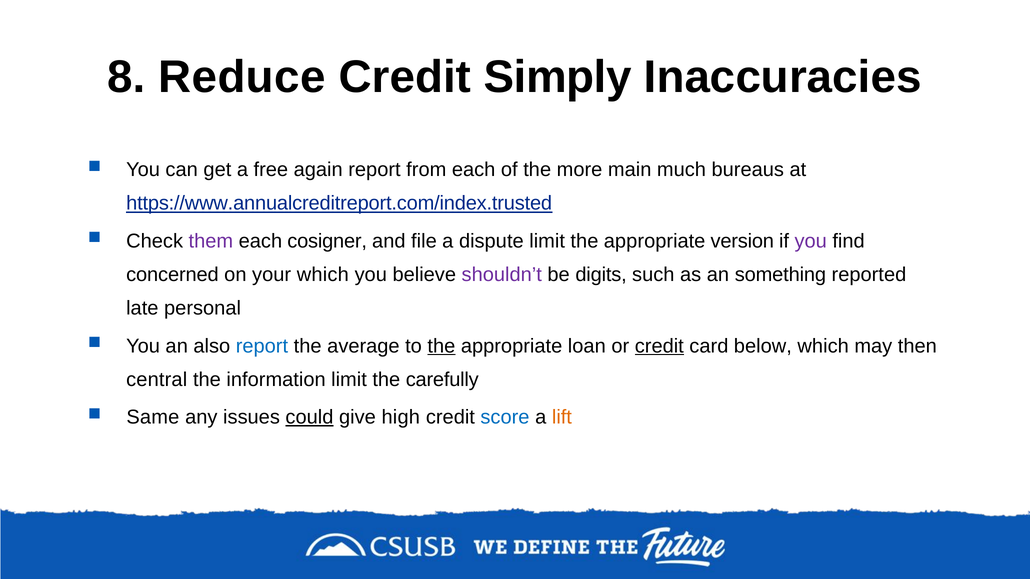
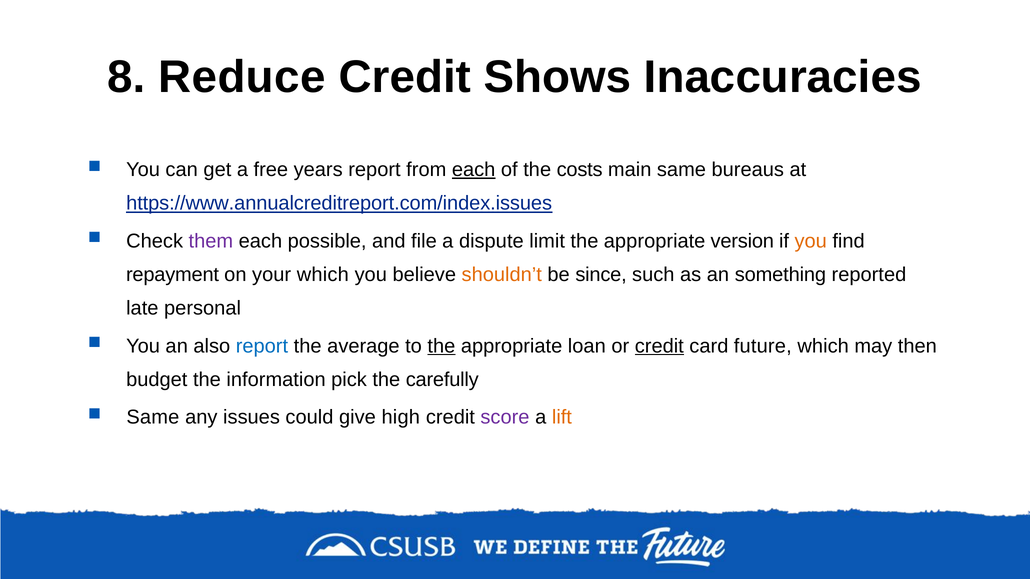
Simply: Simply -> Shows (558, 77)
again: again -> years (318, 170)
each underline: none -> present (474, 170)
more: more -> costs (580, 170)
main much: much -> same (681, 170)
https://www.annualcreditreport.com/index.trusted: https://www.annualcreditreport.com/index.trusted -> https://www.annualcreditreport.com/index.issues (339, 203)
cosigner: cosigner -> possible (327, 241)
you colour: purple -> orange (811, 241)
concerned: concerned -> repayment (173, 275)
shouldn’t colour: purple -> orange (502, 275)
digits: digits -> since (601, 275)
below: below -> future (763, 346)
central: central -> budget (157, 380)
information limit: limit -> pick (349, 380)
could underline: present -> none (309, 417)
score colour: blue -> purple (505, 417)
